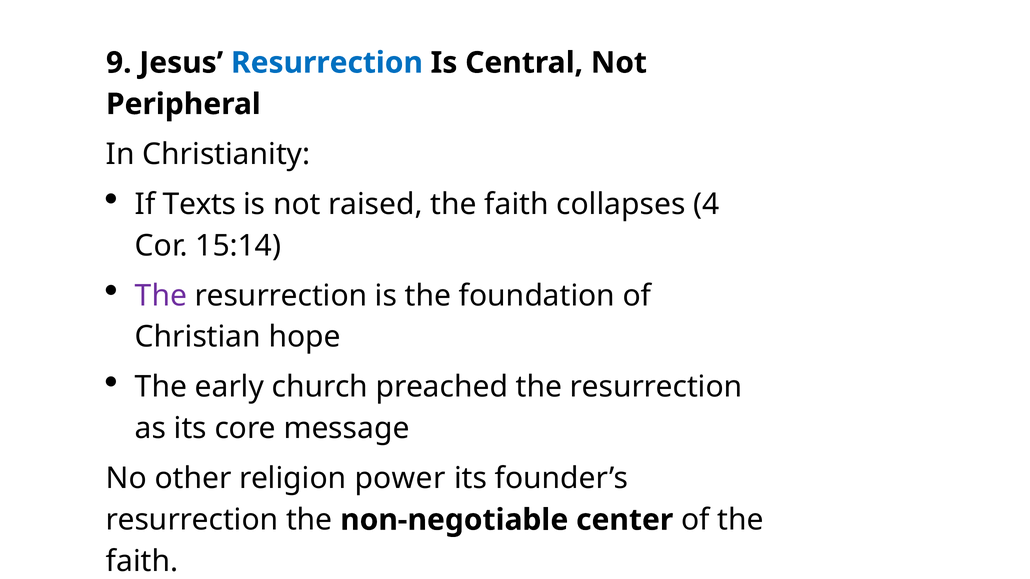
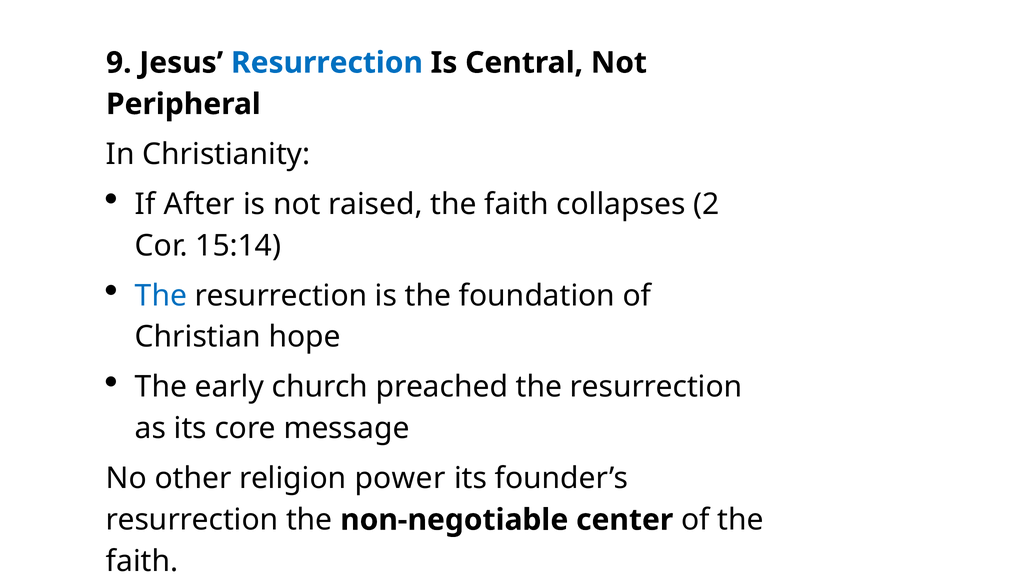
Texts: Texts -> After (199, 204)
4: 4 -> 2 (706, 204)
The colour: purple -> blue (161, 296)
